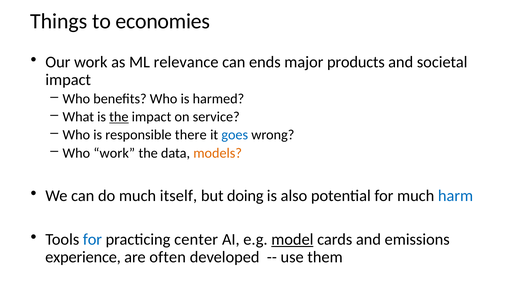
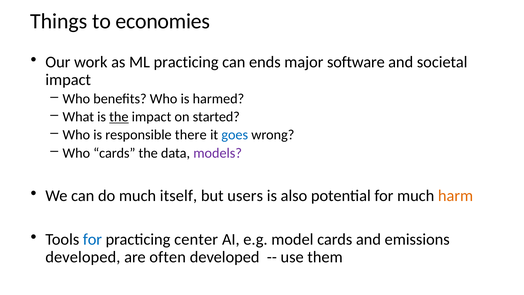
ML relevance: relevance -> practicing (186, 62)
products: products -> software (356, 62)
service: service -> started (216, 117)
Who work: work -> cards (114, 153)
models colour: orange -> purple (218, 153)
doing: doing -> users (245, 196)
harm colour: blue -> orange (456, 196)
model underline: present -> none (292, 239)
experience: experience -> developed (83, 257)
